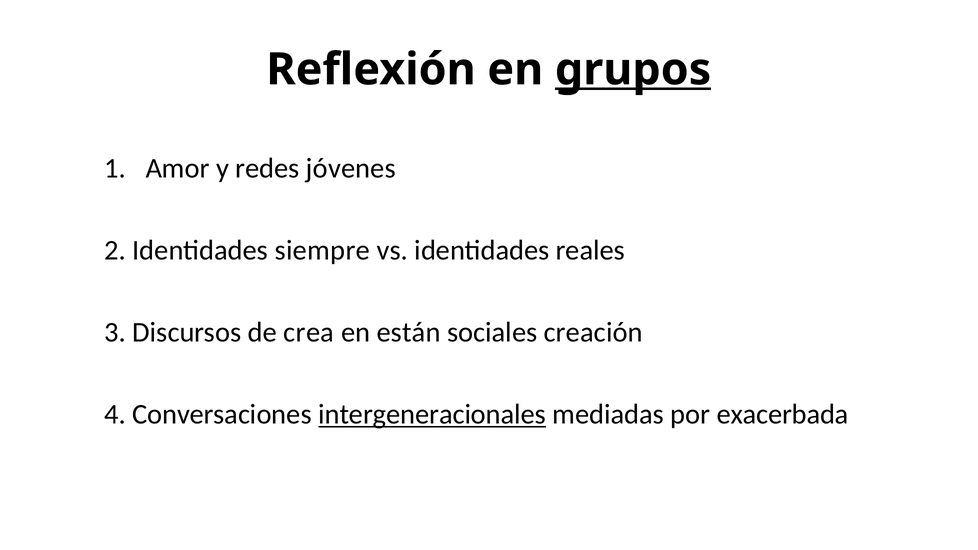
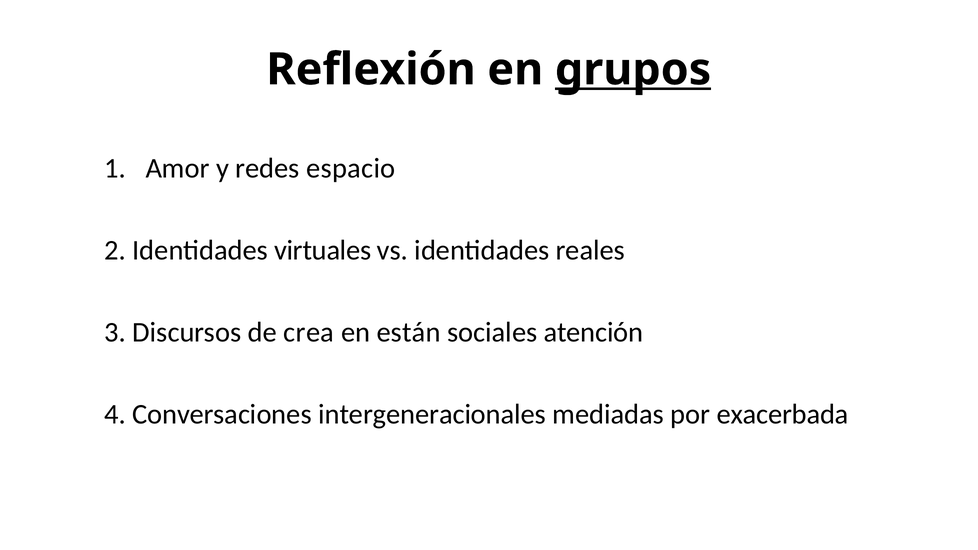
jóvenes: jóvenes -> espacio (351, 169)
siempre: siempre -> virtuales (323, 251)
creación: creación -> atención (593, 333)
intergeneracionales underline: present -> none (432, 415)
